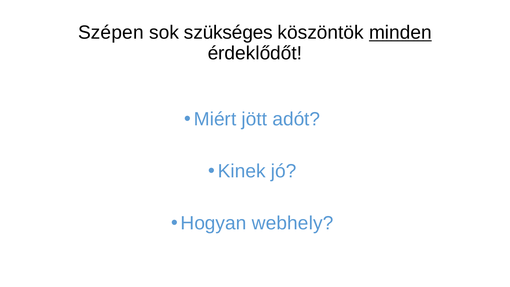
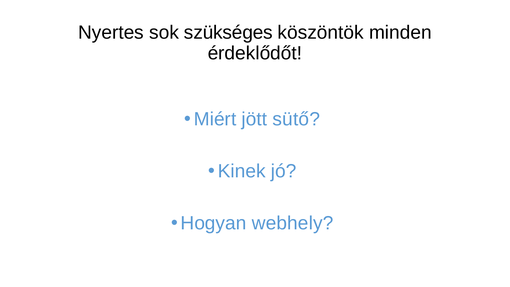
Szépen: Szépen -> Nyertes (111, 33)
minden underline: present -> none (400, 33)
adót: adót -> sütő (296, 119)
